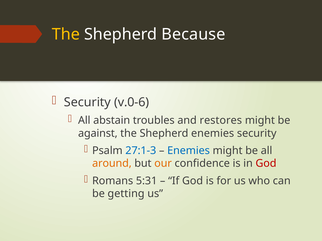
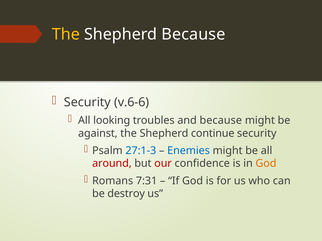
v.0-6: v.0-6 -> v.6-6 (132, 102)
abstain: abstain -> looking (112, 121)
and restores: restores -> because (221, 121)
Shepherd enemies: enemies -> continue (213, 134)
around colour: orange -> red (112, 164)
our colour: orange -> red (163, 164)
God colour: red -> orange (266, 164)
5:31: 5:31 -> 7:31 (147, 181)
getting: getting -> destroy (126, 194)
